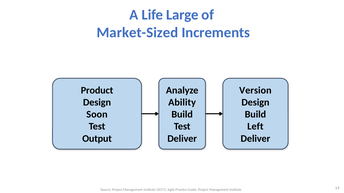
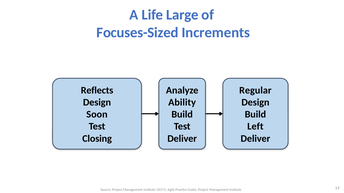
Market-Sized: Market-Sized -> Focuses-Sized (137, 33)
Product: Product -> Reflects (97, 91)
Version: Version -> Regular (255, 91)
Output: Output -> Closing (97, 139)
